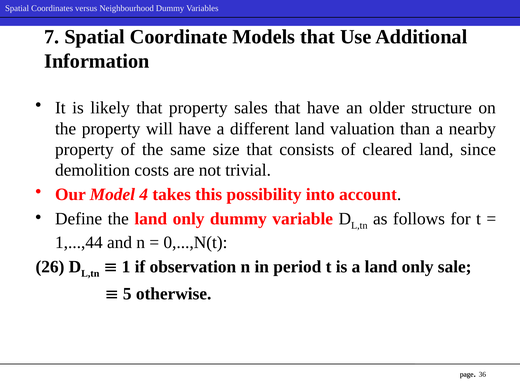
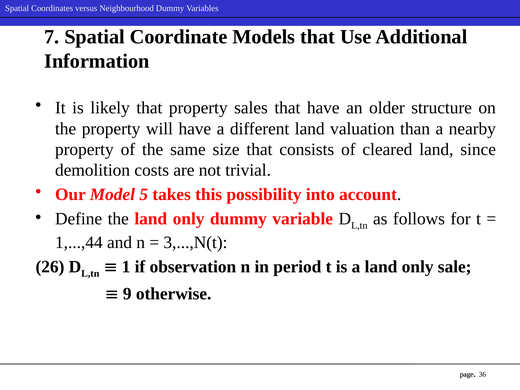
4: 4 -> 5 (144, 194)
0,...,N(t: 0,...,N(t -> 3,...,N(t (195, 242)
5: 5 -> 9 (127, 294)
